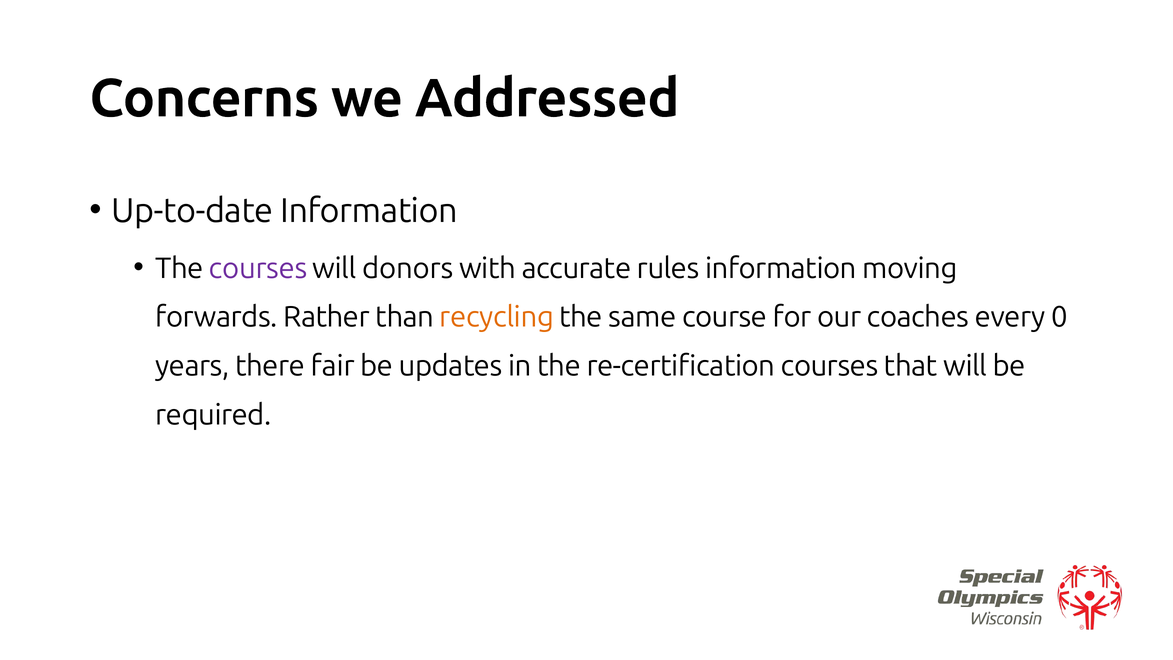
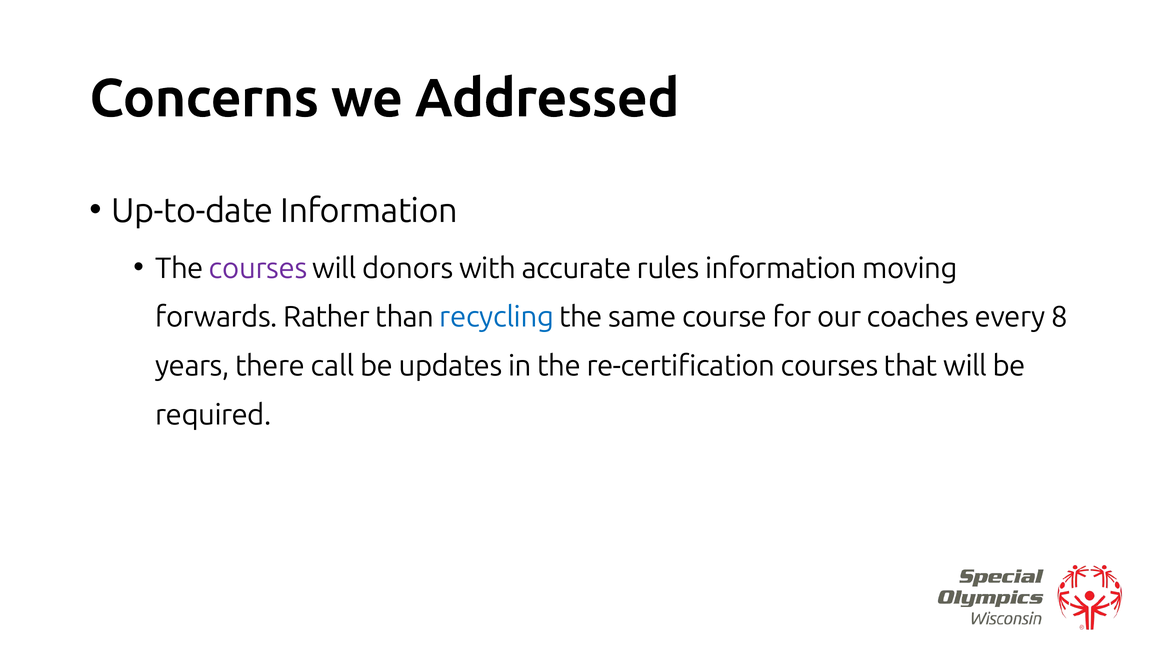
recycling colour: orange -> blue (497, 317)
0: 0 -> 8 (1059, 317)
fair: fair -> call (333, 366)
